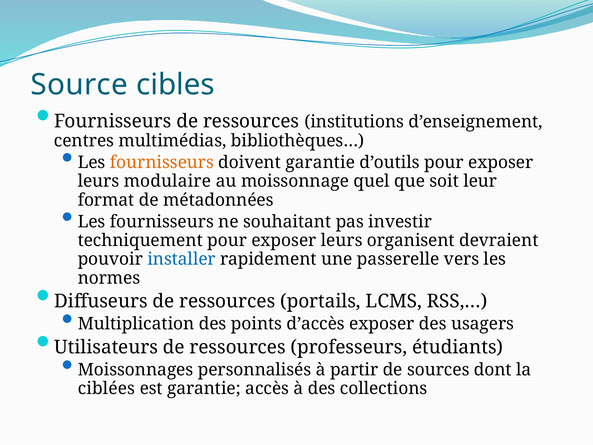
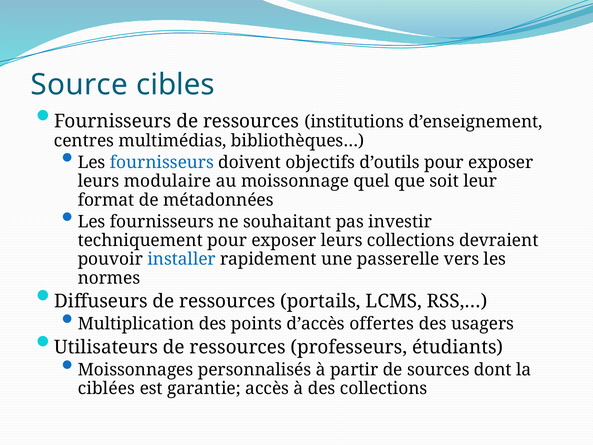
fournisseurs colour: orange -> blue (162, 163)
doivent garantie: garantie -> objectifs (320, 163)
leurs organisent: organisent -> collections (411, 240)
d’accès exposer: exposer -> offertes (382, 324)
